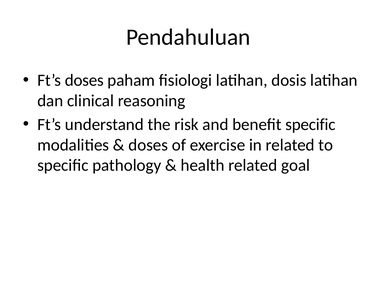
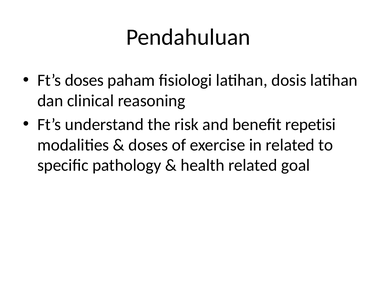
benefit specific: specific -> repetisi (310, 124)
